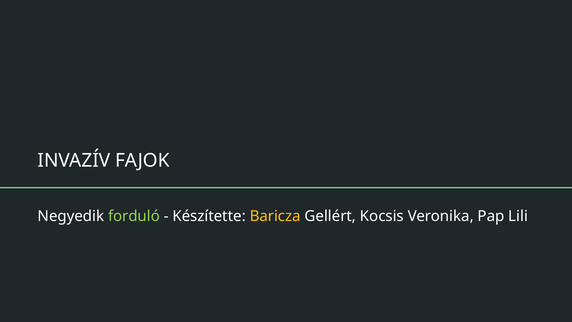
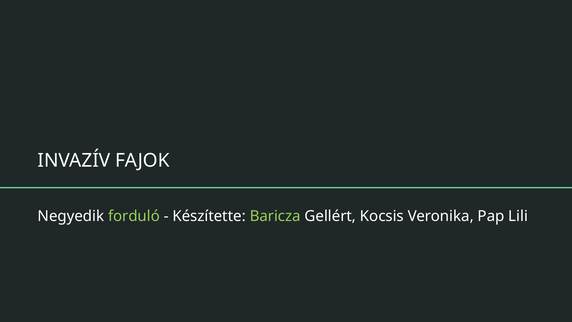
Baricza colour: yellow -> light green (275, 216)
